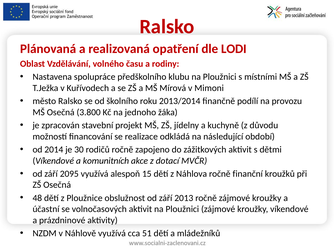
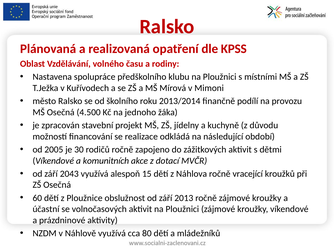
LODI: LODI -> KPSS (234, 49)
3.800: 3.800 -> 4.500 (89, 112)
2014: 2014 -> 2005 (54, 149)
2095: 2095 -> 2043 (69, 173)
finanční: finanční -> vracející (248, 173)
48: 48 -> 60 (37, 198)
51: 51 -> 80 (147, 233)
